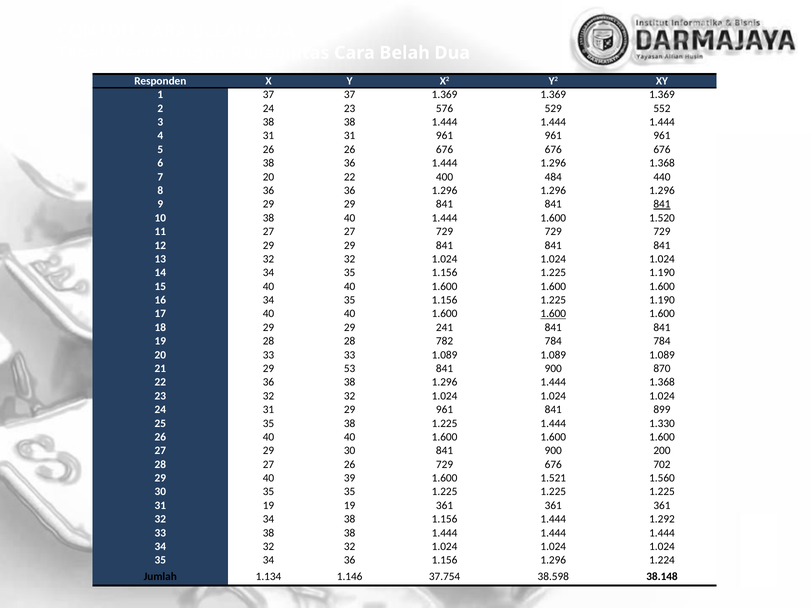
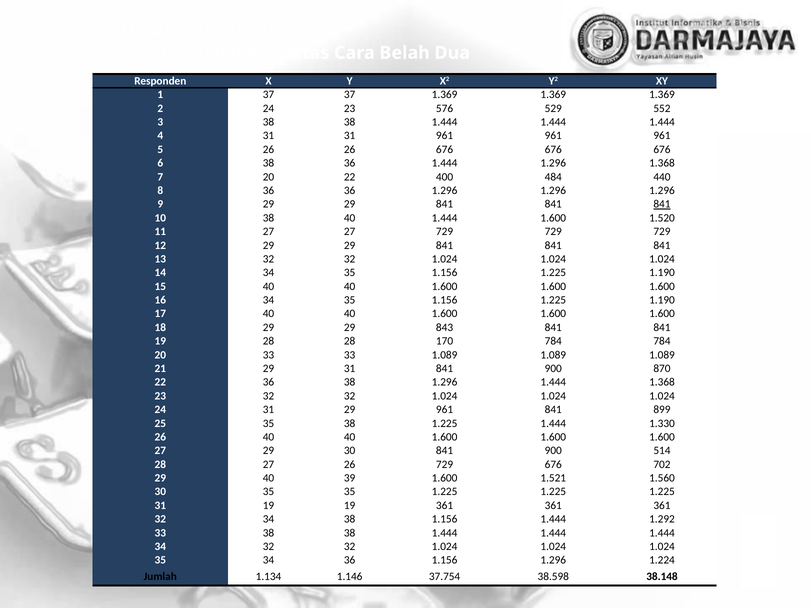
1.600 underline: present -> none (553, 314)
241: 241 -> 843 (445, 328)
782: 782 -> 170 (445, 341)
29 53: 53 -> 31 (350, 369)
200: 200 -> 514 (662, 451)
